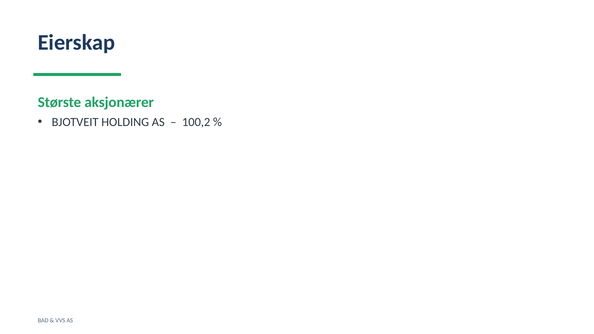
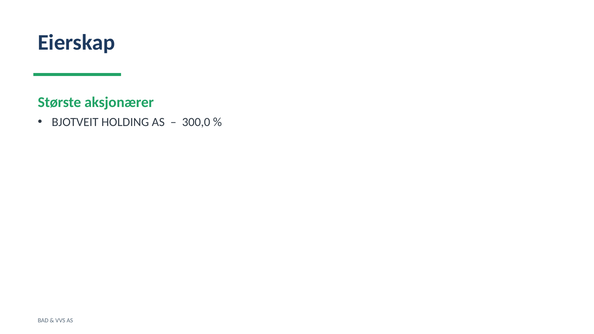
100,2: 100,2 -> 300,0 (196, 122)
